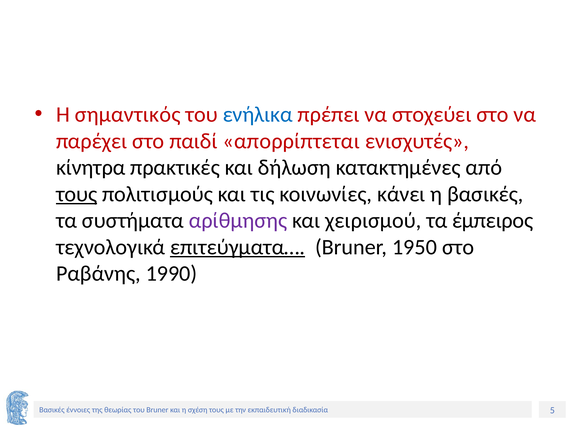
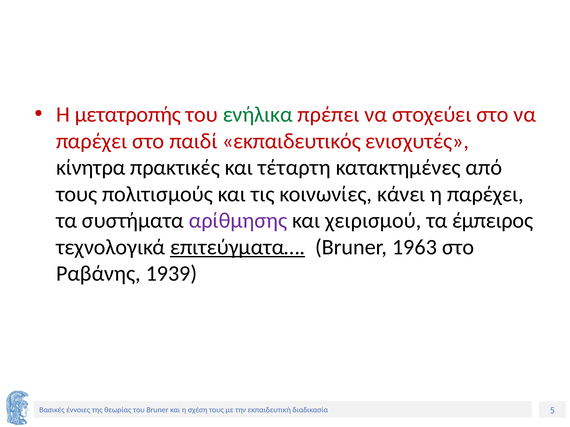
σημαντικός: σημαντικός -> μετατροπής (128, 115)
ενήλικα colour: blue -> green (258, 115)
απορρίπτεται: απορρίπτεται -> εκπαιδευτικός (291, 141)
δήλωση: δήλωση -> τέταρτη (294, 168)
τους underline: present -> none (77, 194)
η βασικές: βασικές -> παρέχει (485, 194)
1950: 1950 -> 1963 (415, 247)
1990: 1990 -> 1939 (171, 274)
